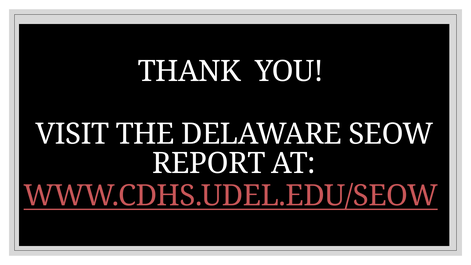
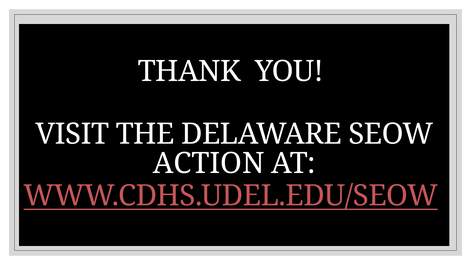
REPORT: REPORT -> ACTION (209, 163)
